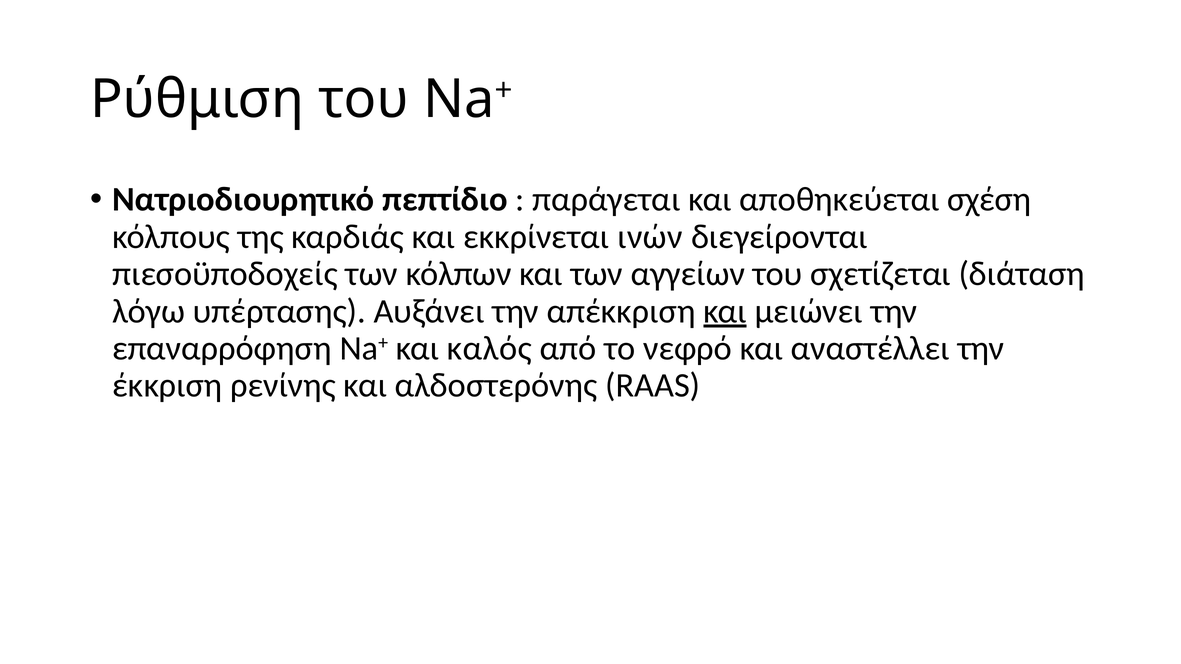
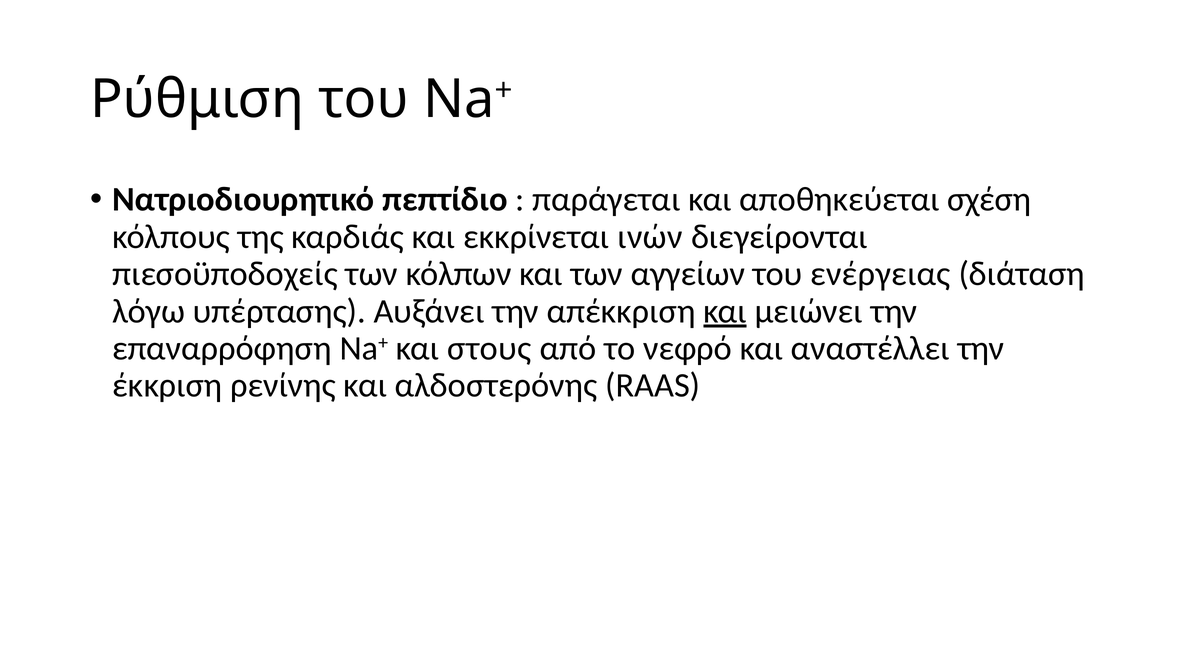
σχετίζεται: σχετίζεται -> ενέργειας (880, 274)
καλός: καλός -> στους (489, 349)
